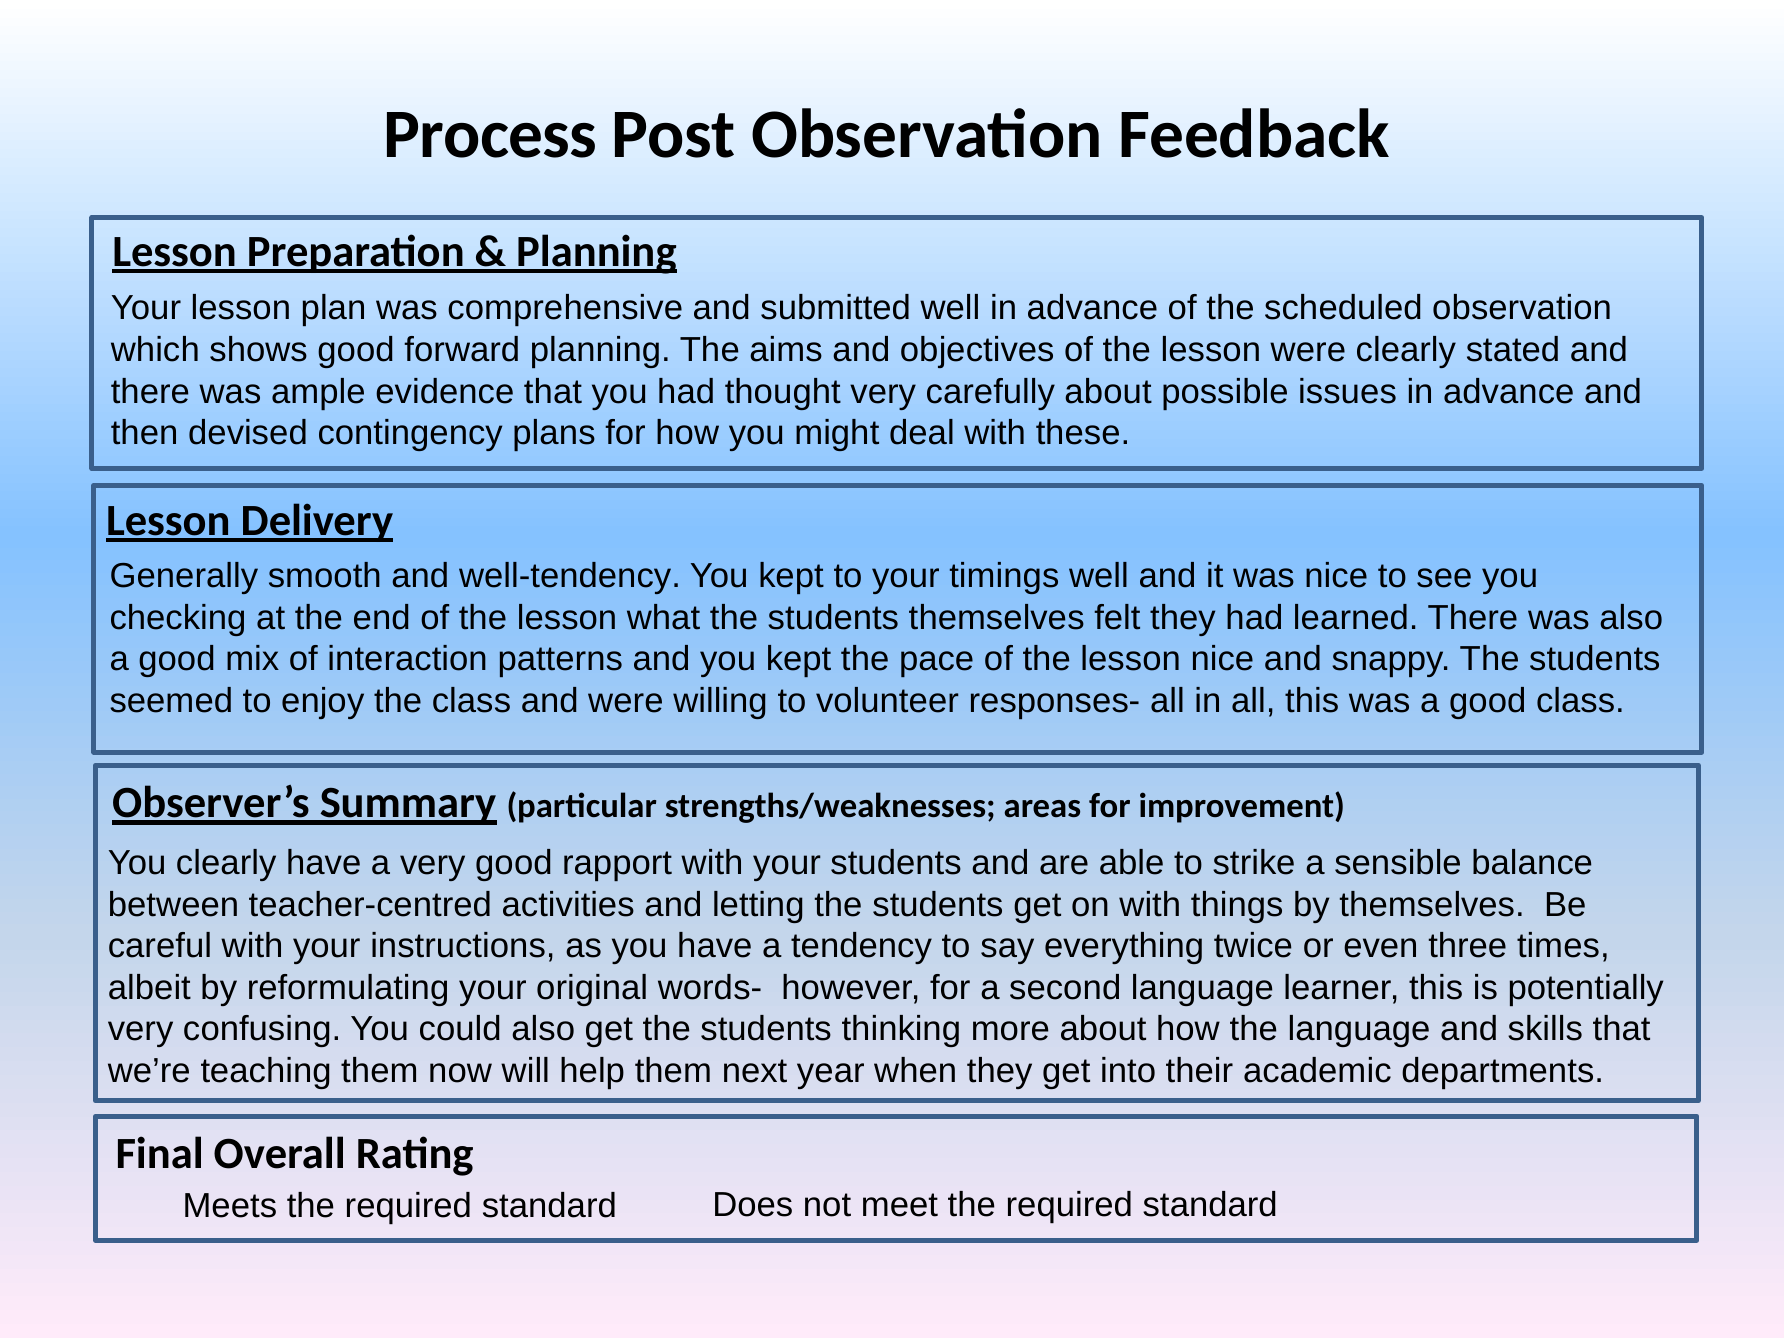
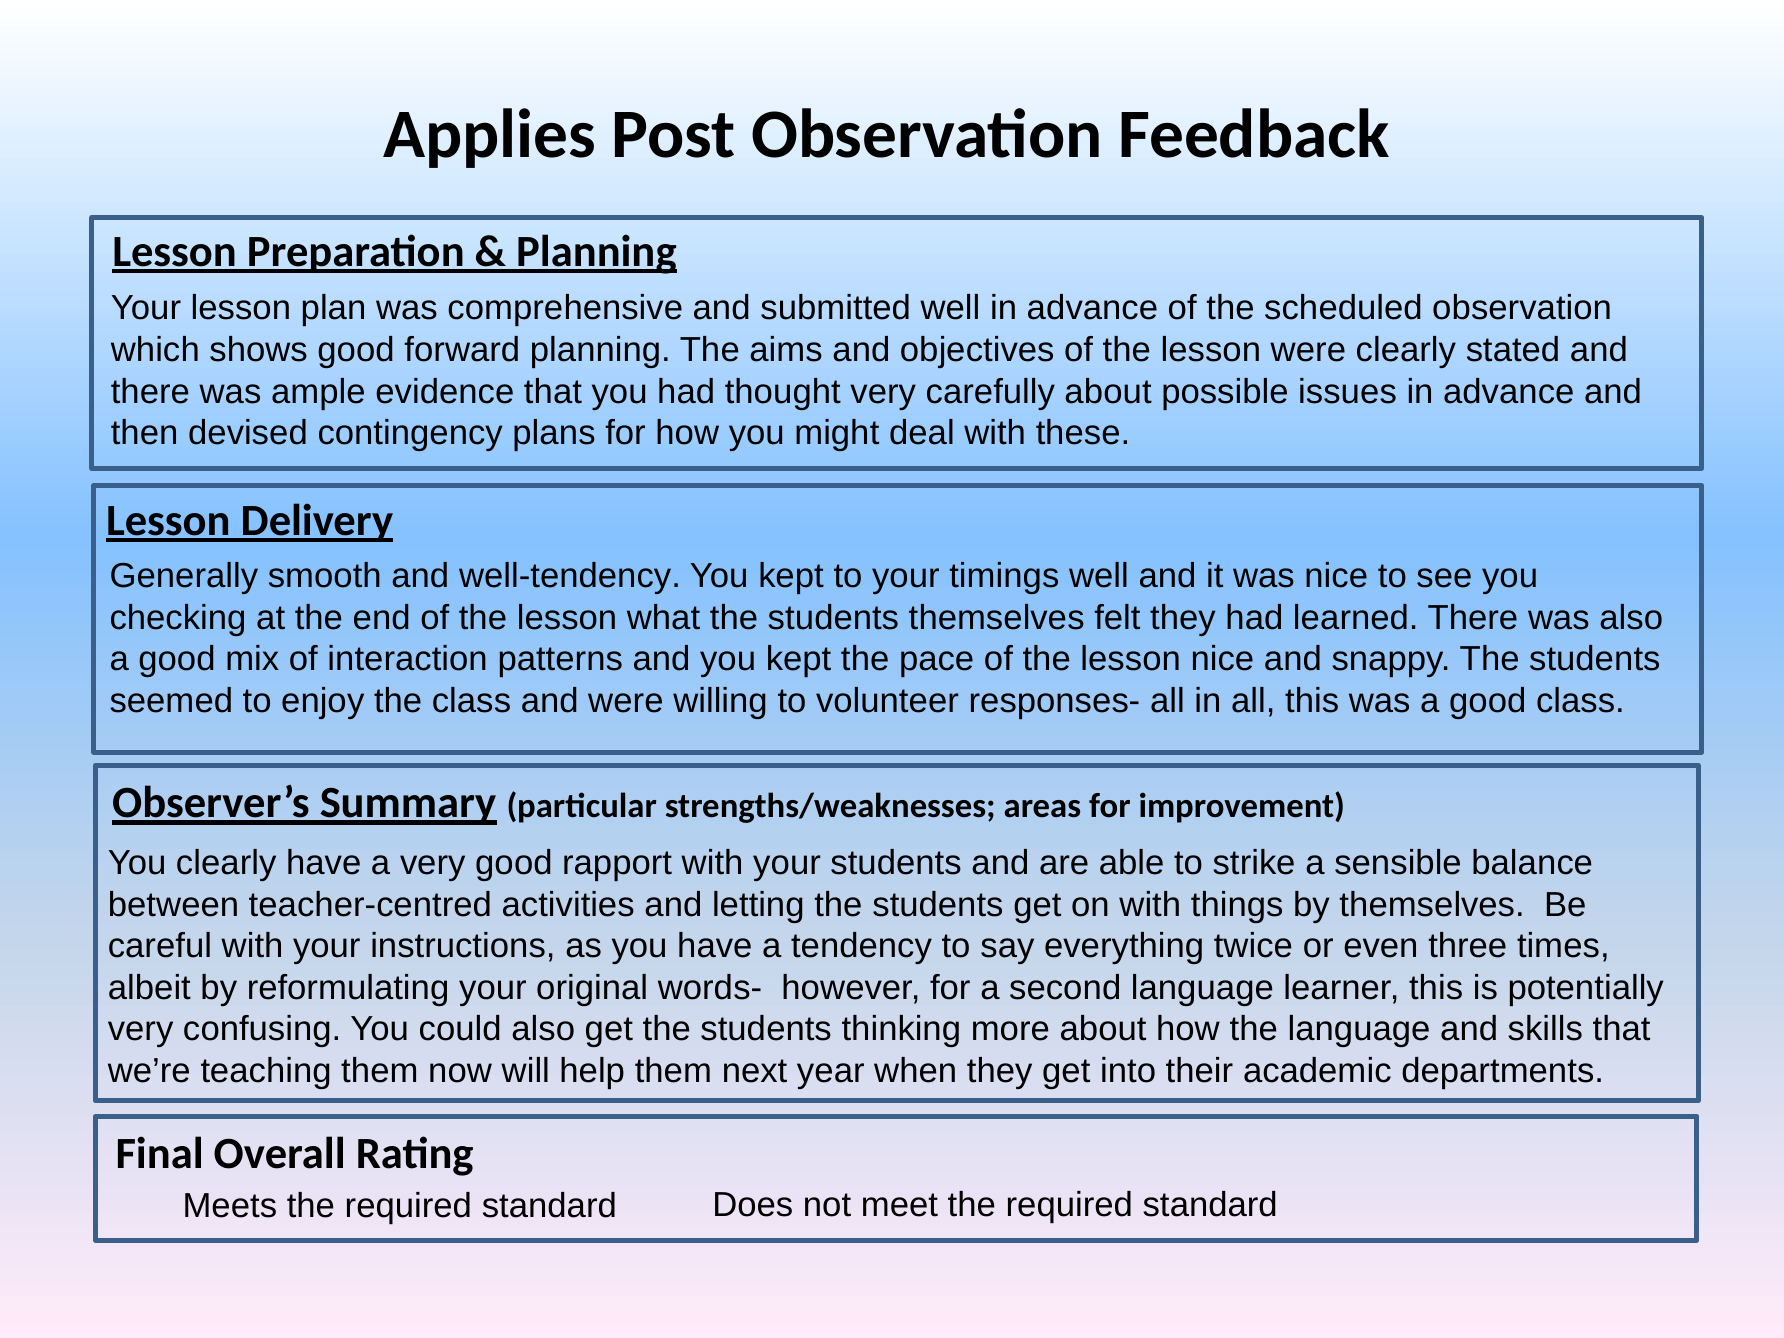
Process: Process -> Applies (490, 134)
